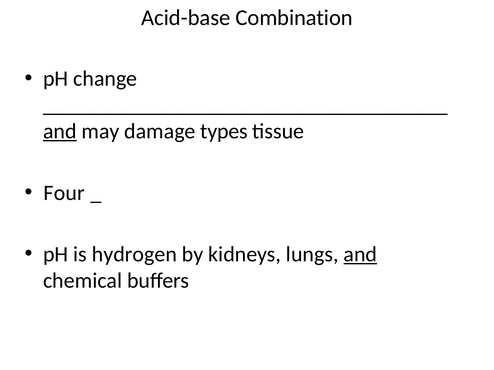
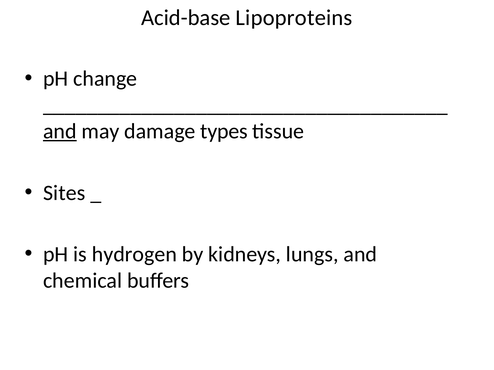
Combination: Combination -> Lipoproteins (294, 18)
Four: Four -> Sites (64, 193)
and underline: present -> none (360, 255)
